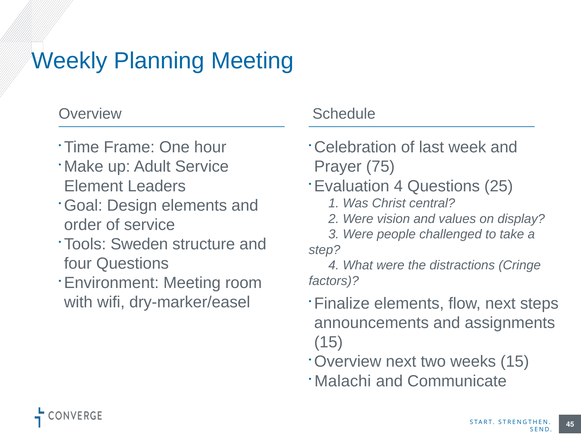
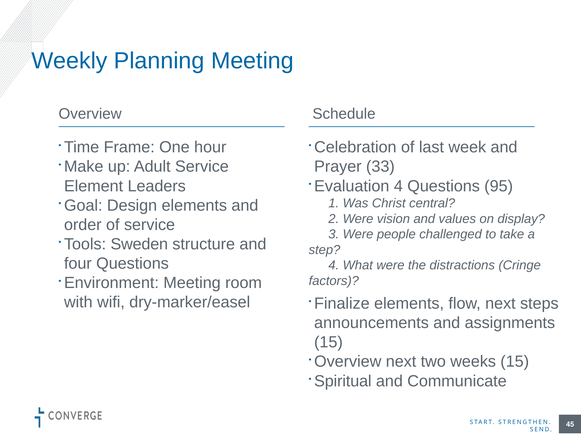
75: 75 -> 33 (380, 167)
25: 25 -> 95 (499, 186)
Malachi: Malachi -> Spiritual (343, 381)
